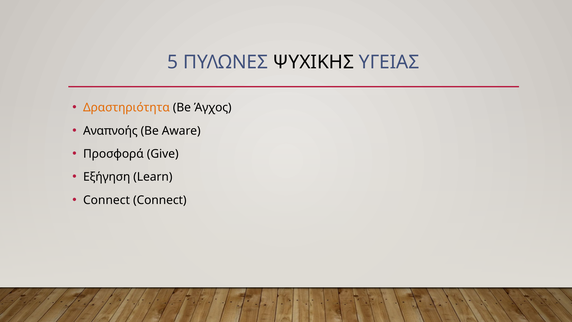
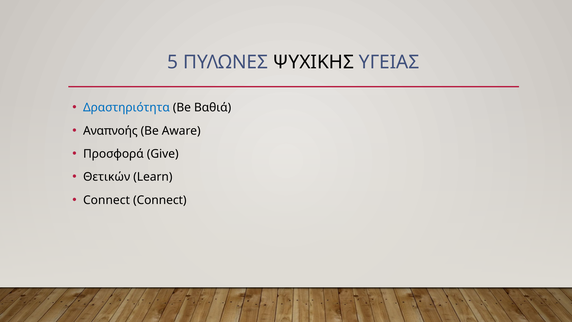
Δραστηριότητα colour: orange -> blue (126, 108)
Άγχος: Άγχος -> Βαθιά (213, 108)
Εξήγηση: Εξήγηση -> Θετικών (107, 177)
